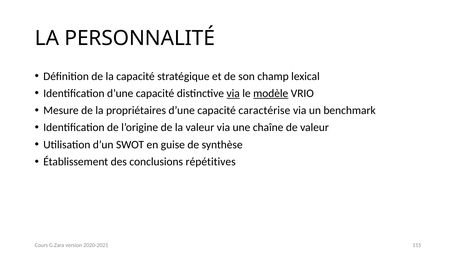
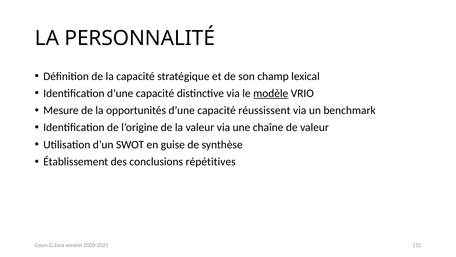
via underline: present -> none (233, 93)
propriétaires: propriétaires -> opportunités (136, 110)
caractérise: caractérise -> réussissent (264, 110)
